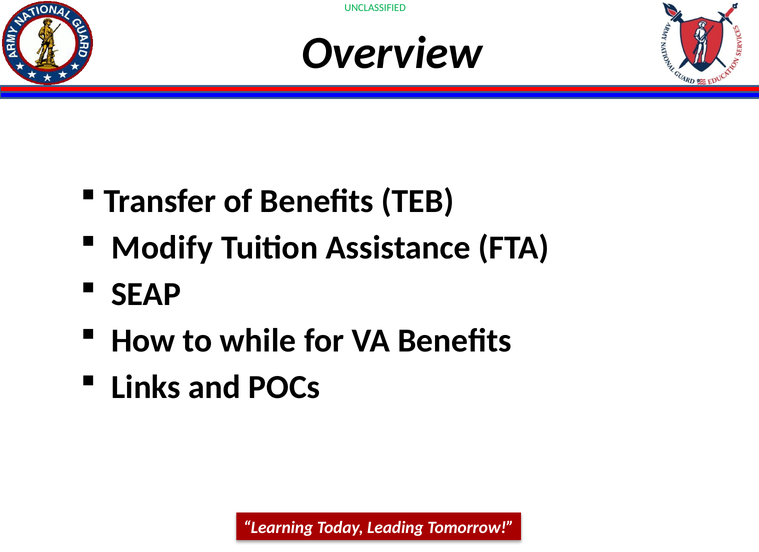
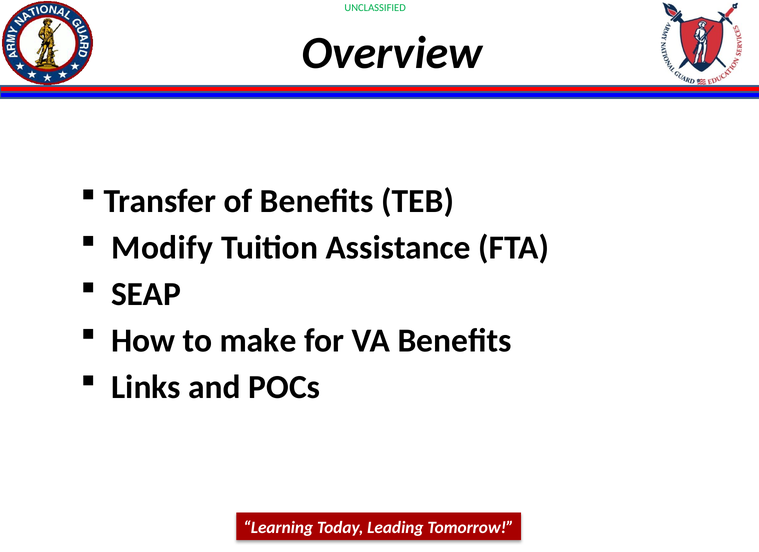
while: while -> make (258, 341)
